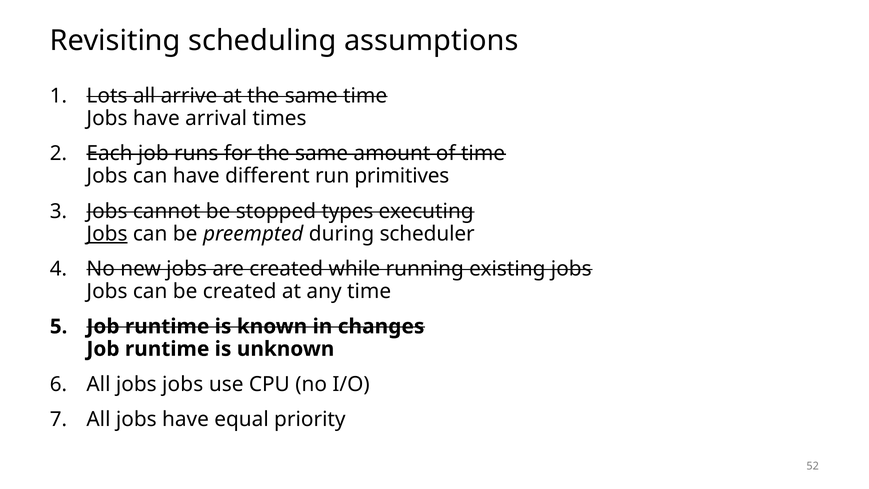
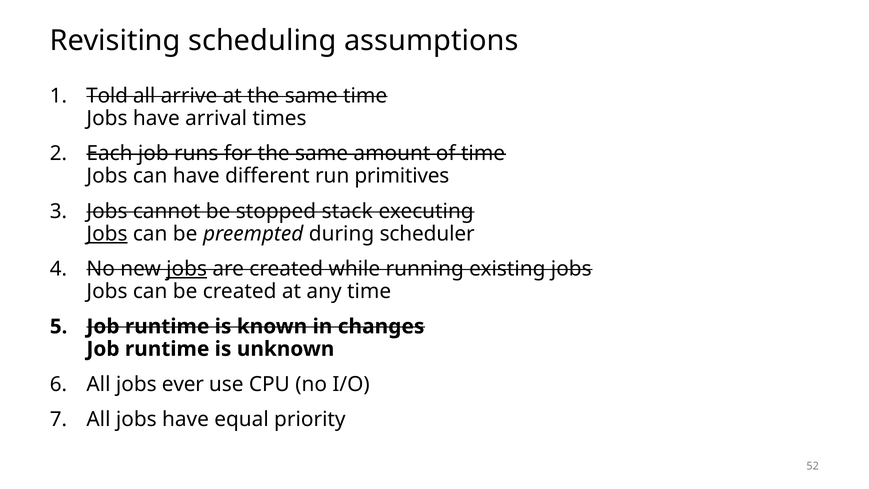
Lots: Lots -> Told (107, 96)
types: types -> stack (347, 211)
jobs underline: none -> present (187, 269)
All jobs jobs: jobs -> ever (183, 384)
